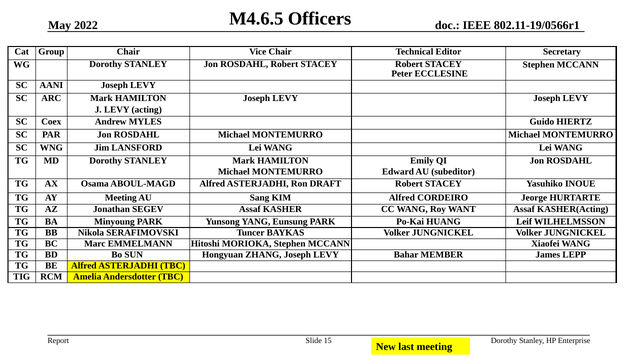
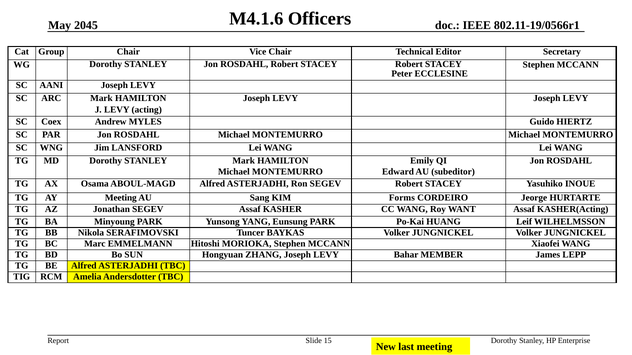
M4.6.5: M4.6.5 -> M4.1.6 (256, 19)
2022: 2022 -> 2045 (86, 25)
Ron DRAFT: DRAFT -> SEGEV (325, 184)
KIM Alfred: Alfred -> Forms (402, 198)
